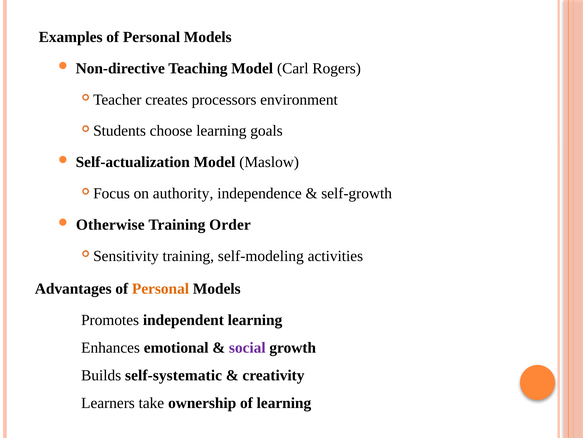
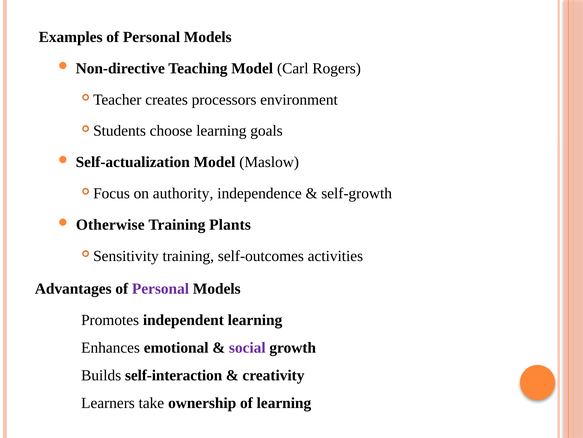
Order: Order -> Plants (230, 224)
self-modeling: self-modeling -> self-outcomes (261, 256)
Personal colour: orange -> purple (161, 288)
self-systematic: self-systematic -> self-interaction (174, 375)
